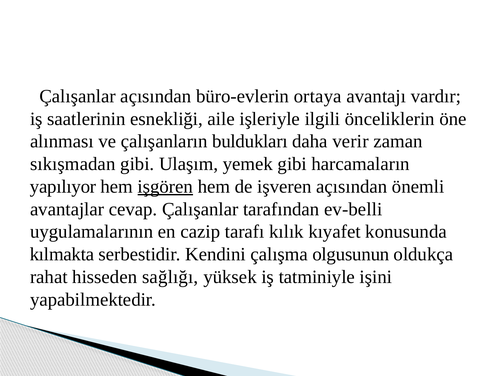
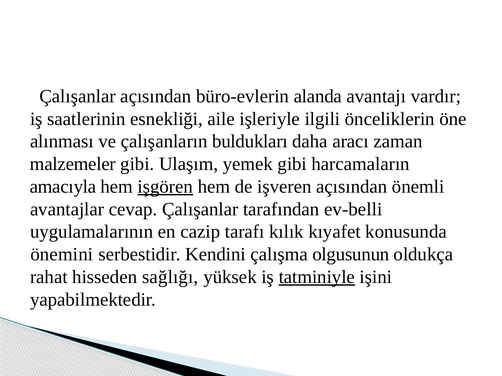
ortaya: ortaya -> alanda (318, 96)
verir: verir -> aracı (351, 142)
sıkışmadan: sıkışmadan -> malzemeler (73, 164)
yapılıyor: yapılıyor -> amacıyla (63, 187)
kılmakta: kılmakta -> önemini (62, 255)
tatminiyle underline: none -> present (317, 277)
